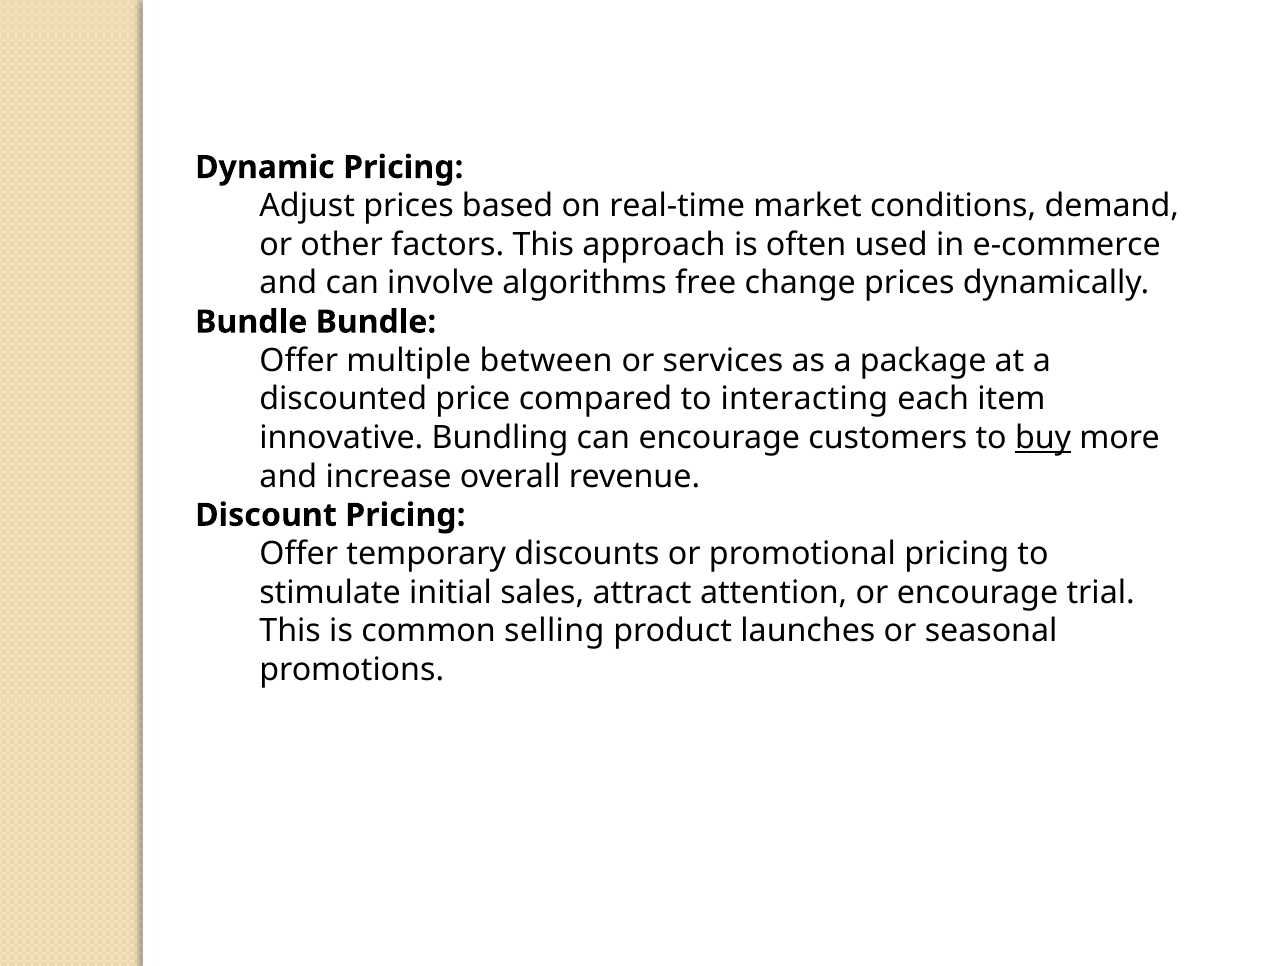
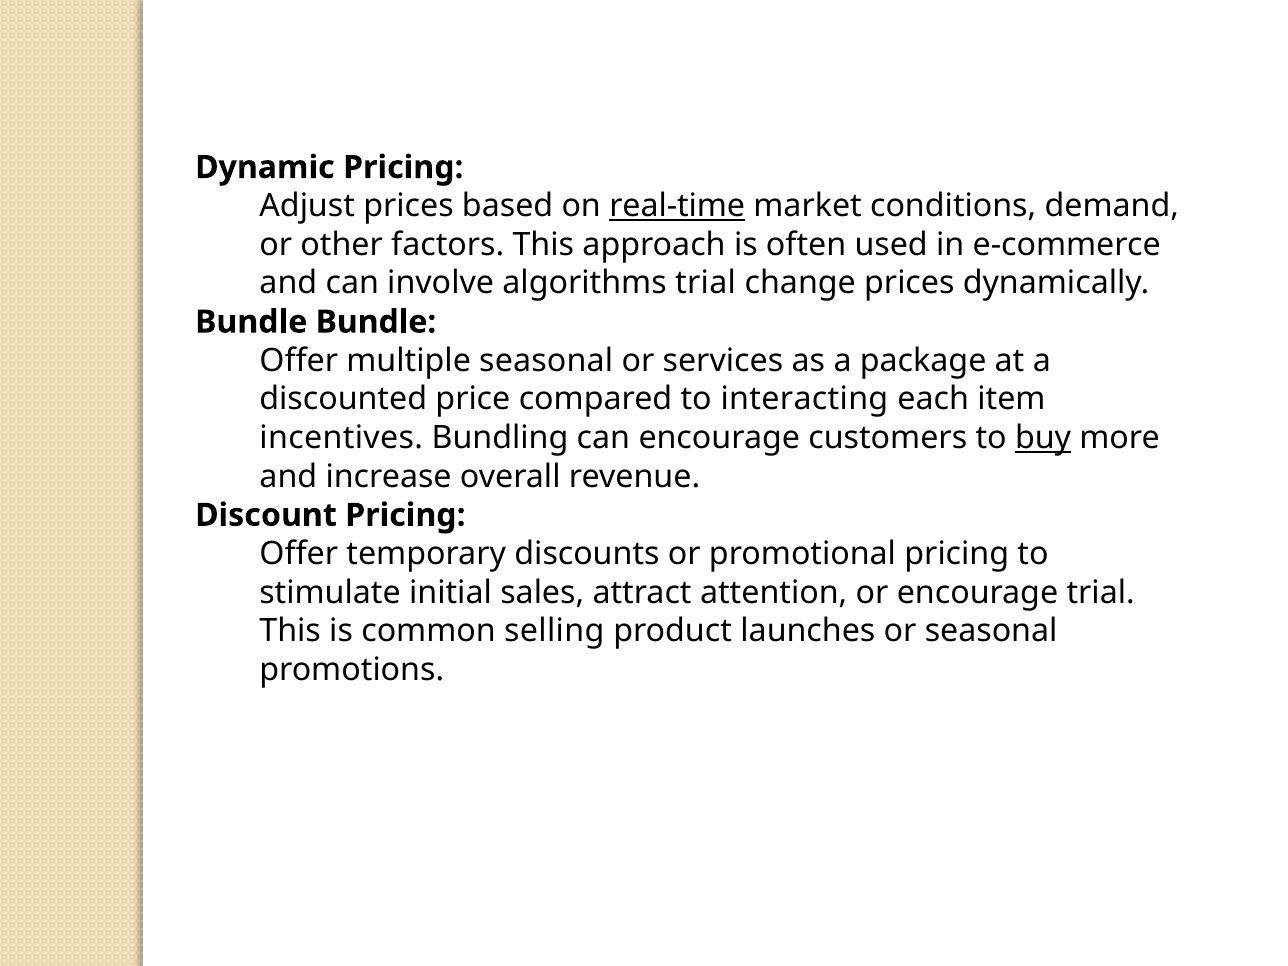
real-time underline: none -> present (677, 206)
algorithms free: free -> trial (706, 283)
multiple between: between -> seasonal (546, 361)
innovative: innovative -> incentives (341, 438)
